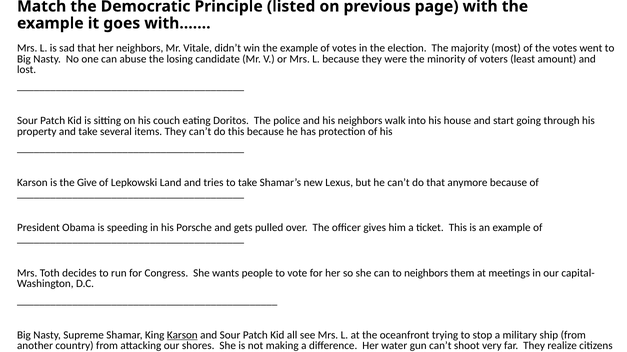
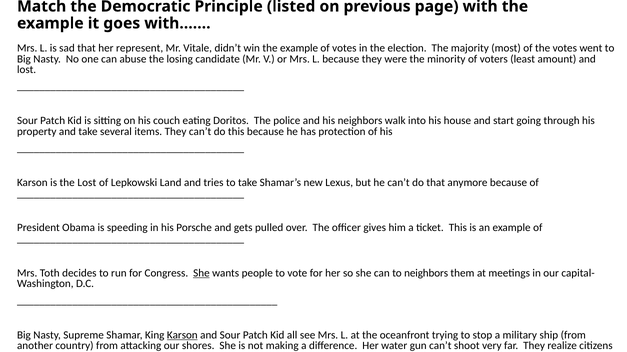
her neighbors: neighbors -> represent (140, 48)
the Give: Give -> Lost (87, 183)
She underline: none -> present (201, 274)
